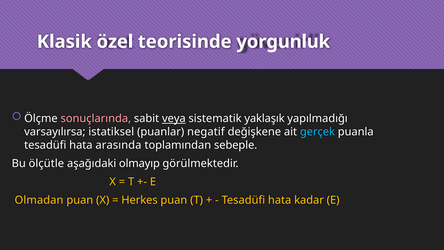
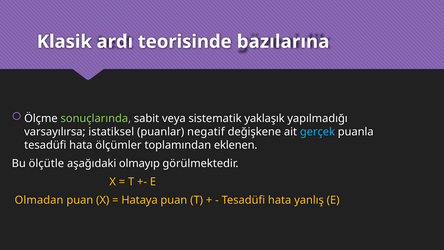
özel: özel -> ardı (115, 42)
yorgunluk: yorgunluk -> bazılarına (283, 42)
sonuçlarında colour: pink -> light green (96, 118)
veya underline: present -> none (174, 118)
arasında: arasında -> ölçümler (118, 145)
sebeple: sebeple -> eklenen (236, 145)
Herkes: Herkes -> Hataya (140, 200)
kadar: kadar -> yanlış (309, 200)
